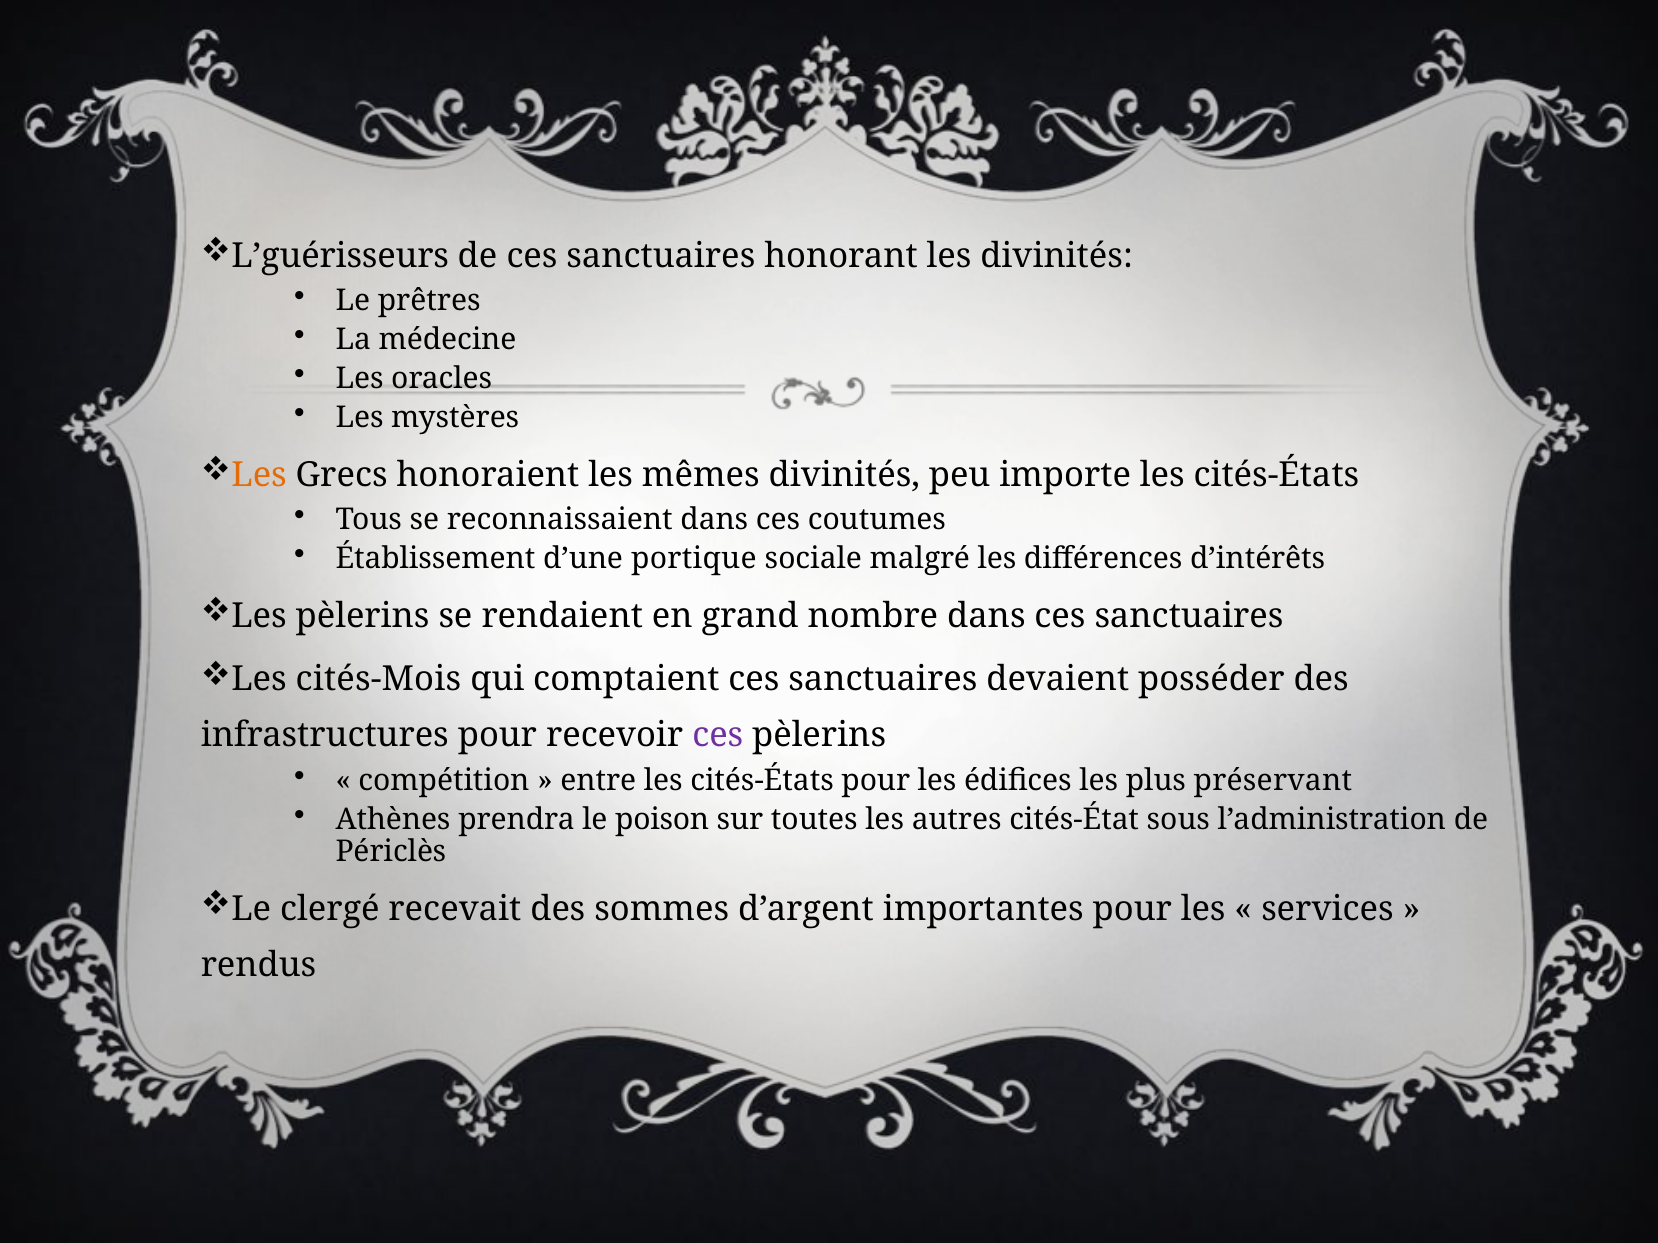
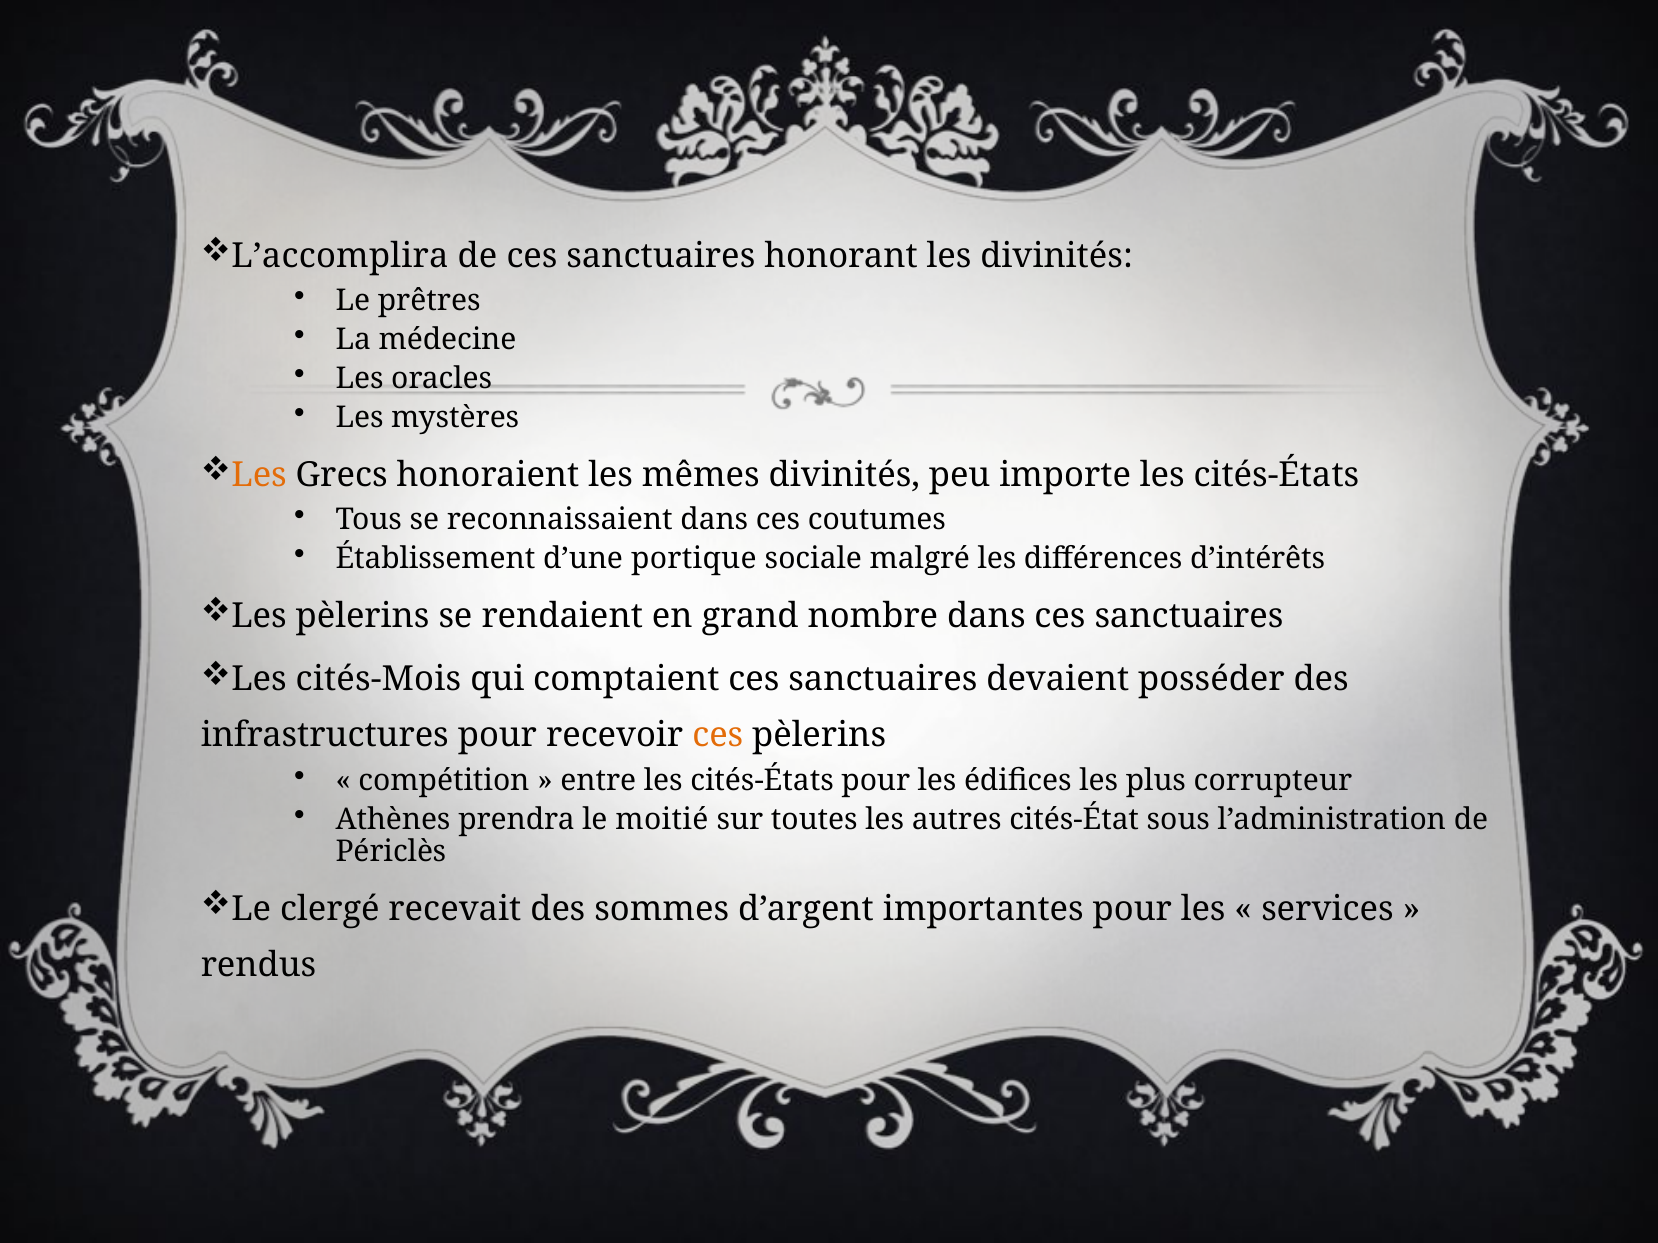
L’guérisseurs: L’guérisseurs -> L’accomplira (340, 256)
ces colour: purple -> orange (718, 736)
préservant: préservant -> corrupteur (1273, 781)
poison: poison -> moitié (662, 820)
